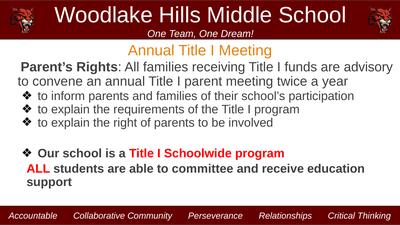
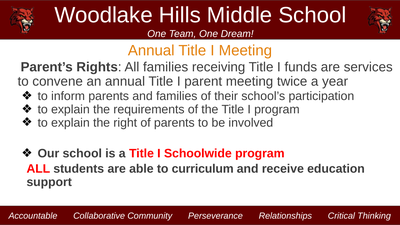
advisory: advisory -> services (368, 67)
committee: committee -> curriculum (203, 169)
